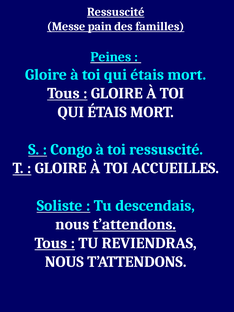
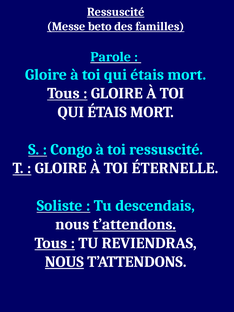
pain: pain -> beto (100, 26)
Peines: Peines -> Parole (111, 57)
ACCUEILLES: ACCUEILLES -> ÉTERNELLE (175, 168)
NOUS underline: none -> present (64, 262)
